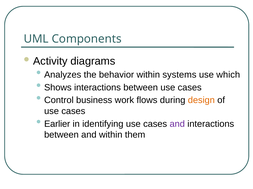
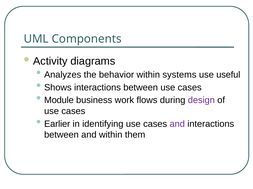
which: which -> useful (228, 75)
Control: Control -> Module (59, 101)
design colour: orange -> purple (201, 101)
